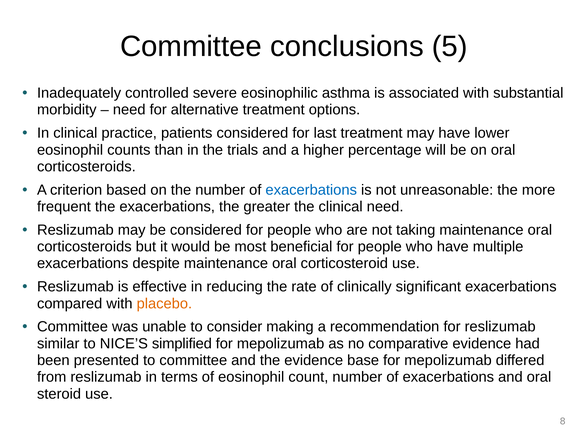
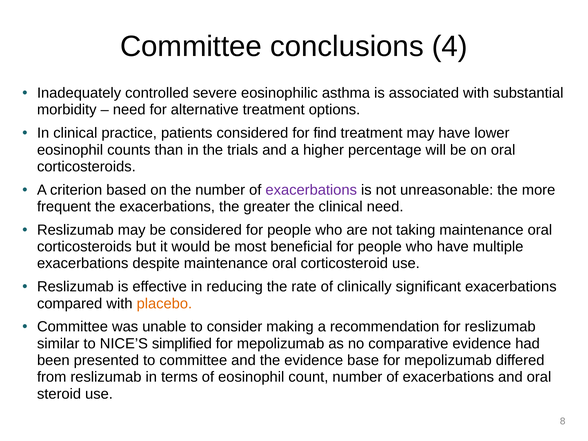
5: 5 -> 4 (450, 47)
last: last -> find (325, 133)
exacerbations colour: blue -> purple (311, 190)
